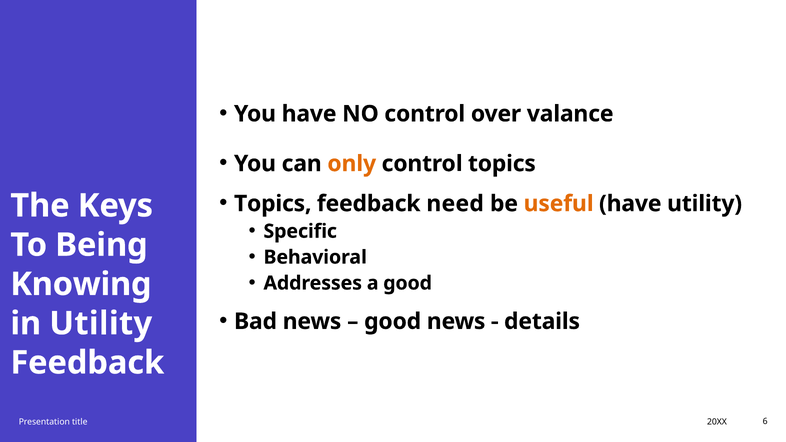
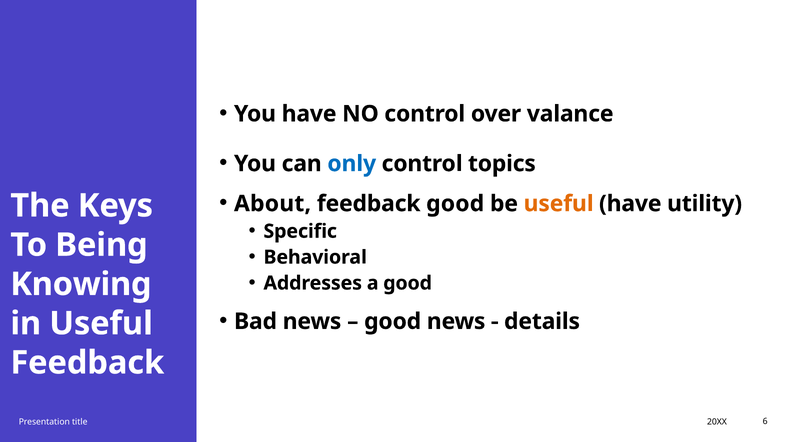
only colour: orange -> blue (352, 164)
Topics: Topics -> About (273, 204)
feedback need: need -> good (455, 204)
in Utility: Utility -> Useful (101, 324)
